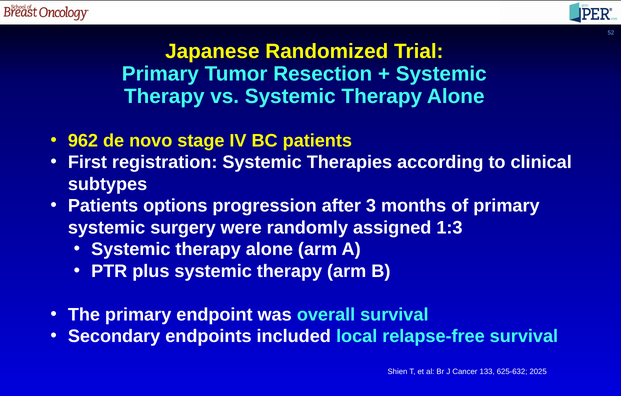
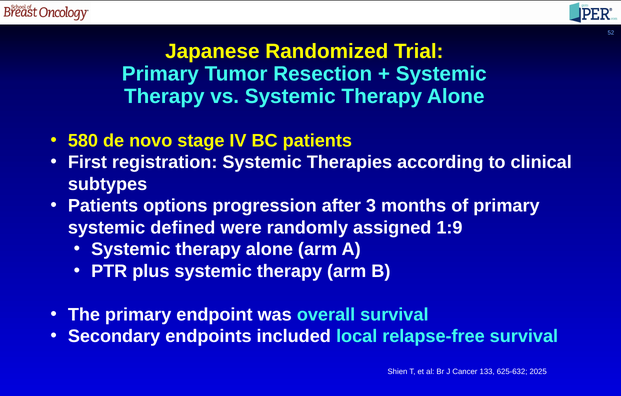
962: 962 -> 580 (83, 141)
surgery: surgery -> defined (183, 228)
1:3: 1:3 -> 1:9 (449, 228)
